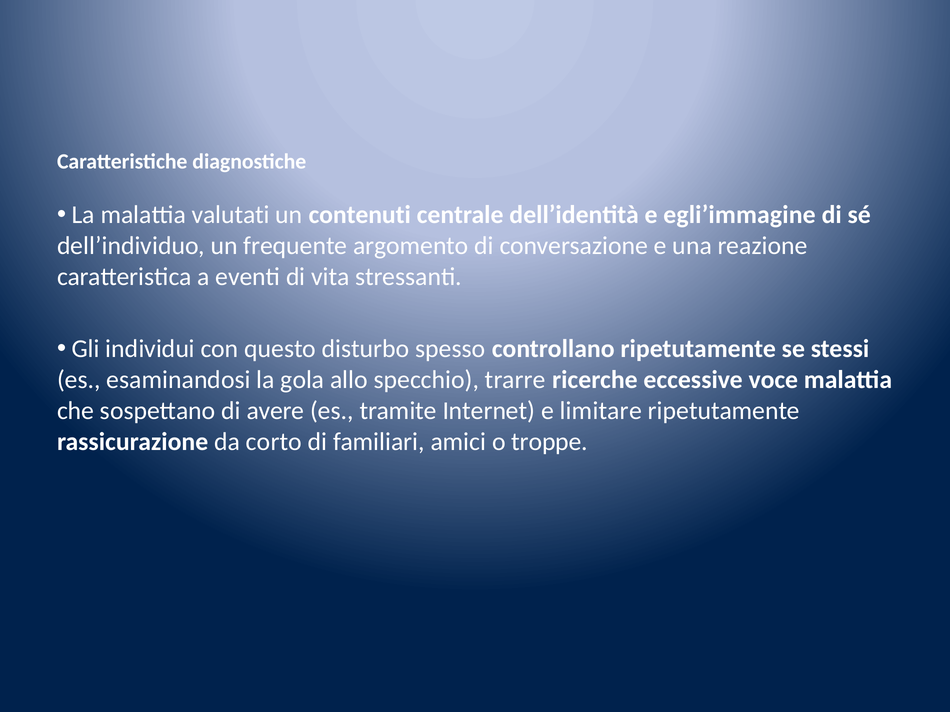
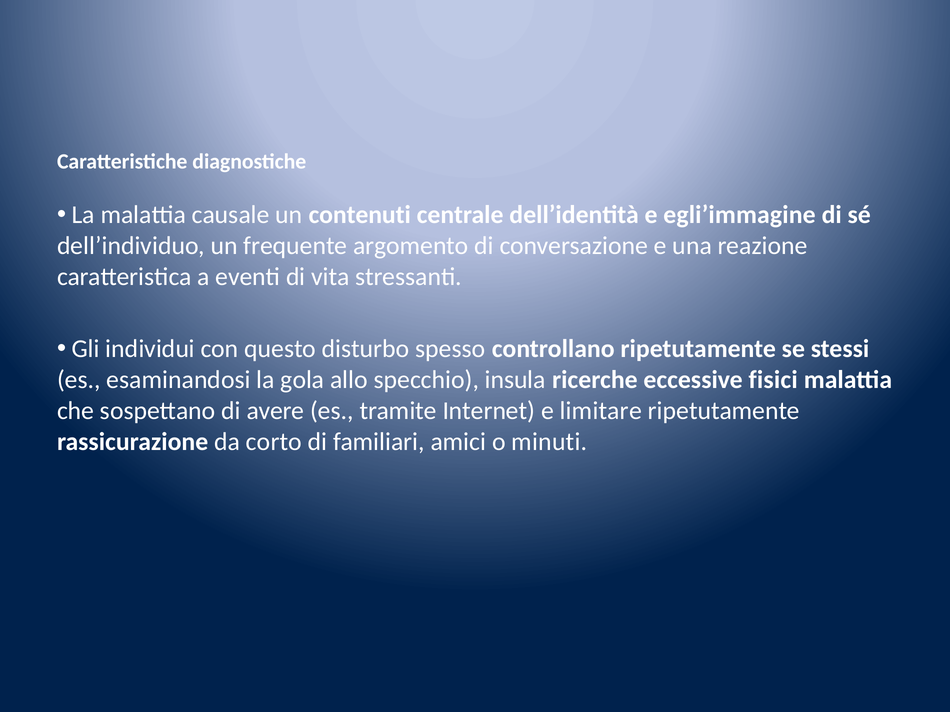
valutati: valutati -> causale (231, 215)
trarre: trarre -> insula (515, 380)
voce: voce -> fisici (773, 380)
troppe: troppe -> minuti (549, 442)
